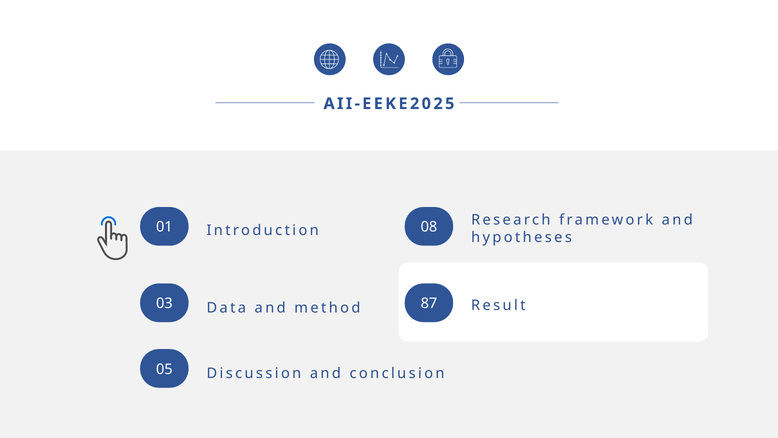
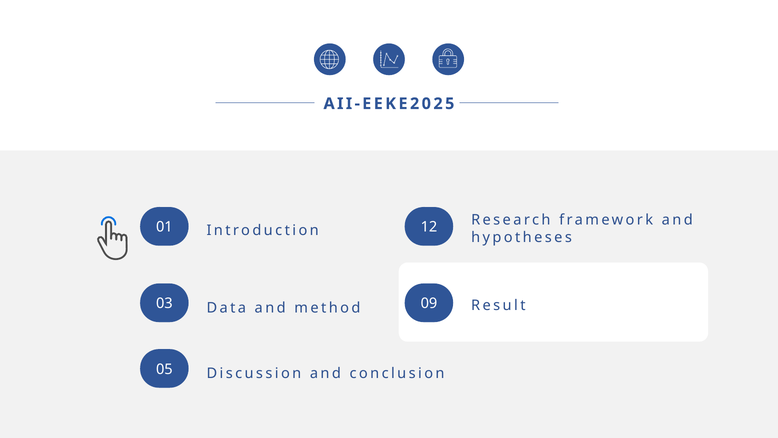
08: 08 -> 12 (429, 227)
87: 87 -> 09 (429, 303)
